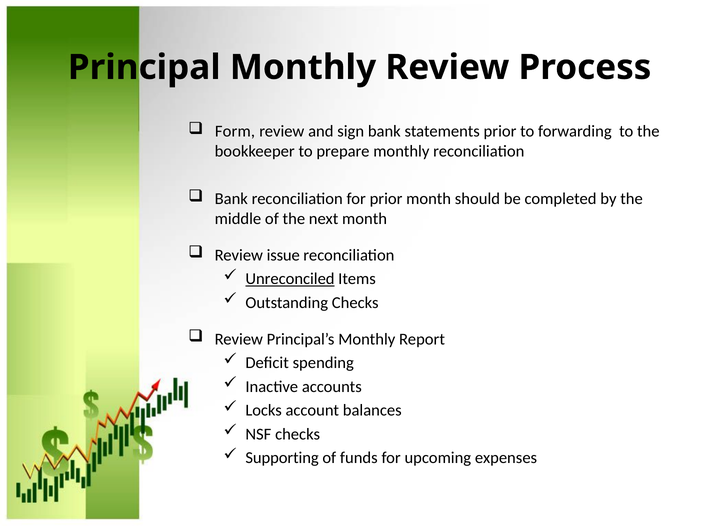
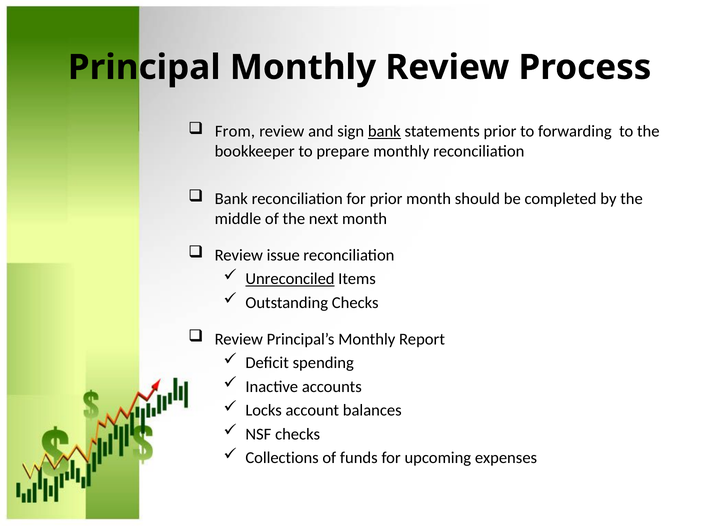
Form: Form -> From (235, 132)
bank underline: none -> present (384, 132)
Supporting: Supporting -> Collections (282, 458)
